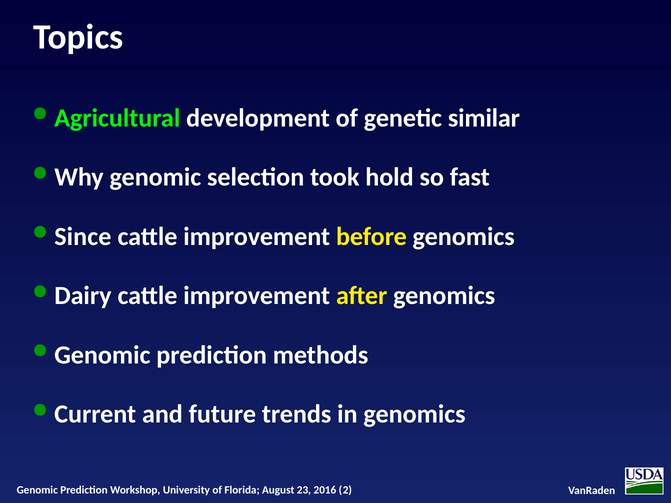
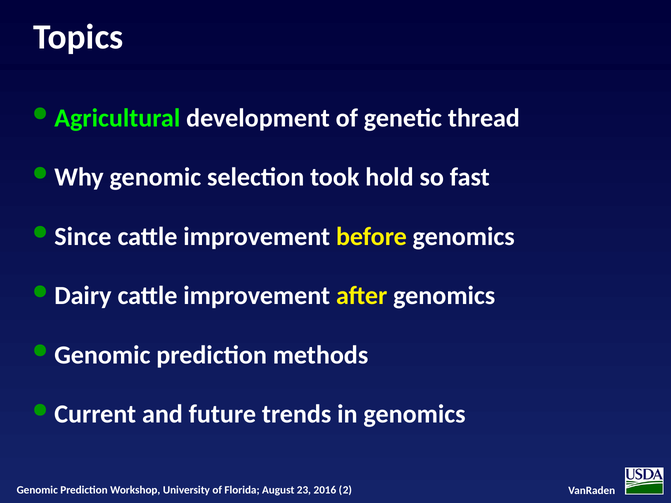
similar: similar -> thread (484, 118)
